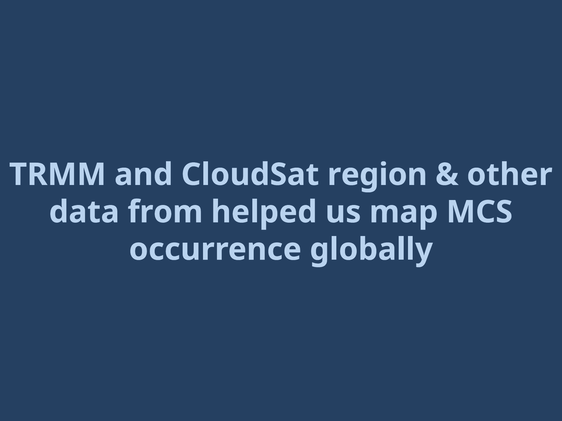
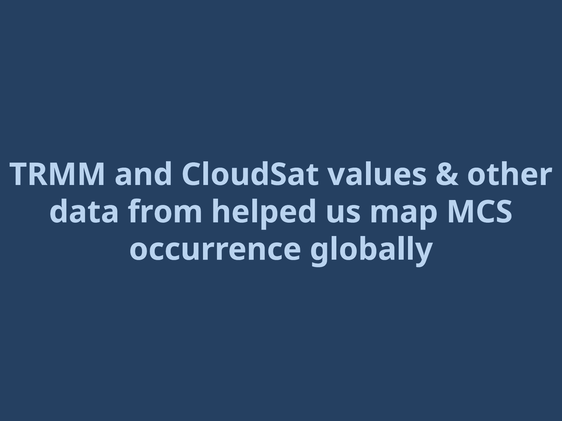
region: region -> values (377, 175)
